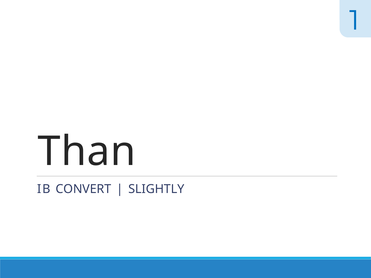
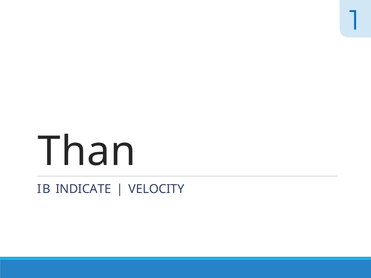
CONVERT: CONVERT -> INDICATE (83, 189)
SLIGHTLY: SLIGHTLY -> VELOCITY (156, 189)
